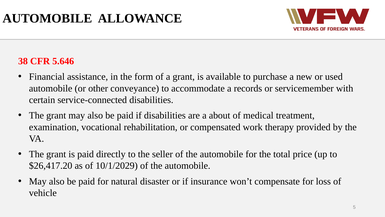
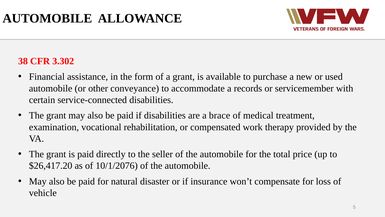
5.646: 5.646 -> 3.302 (63, 61)
about: about -> brace (220, 115)
10/1/2029: 10/1/2029 -> 10/1/2076 (117, 165)
